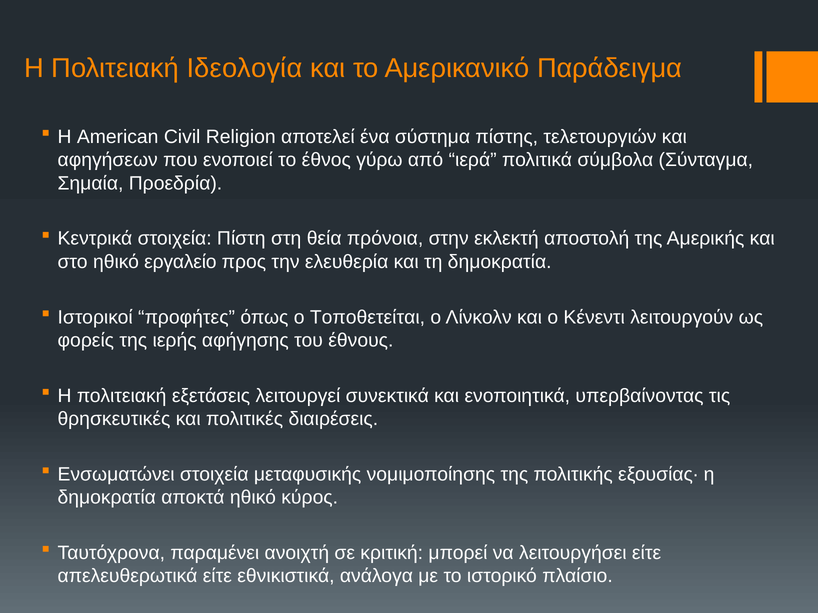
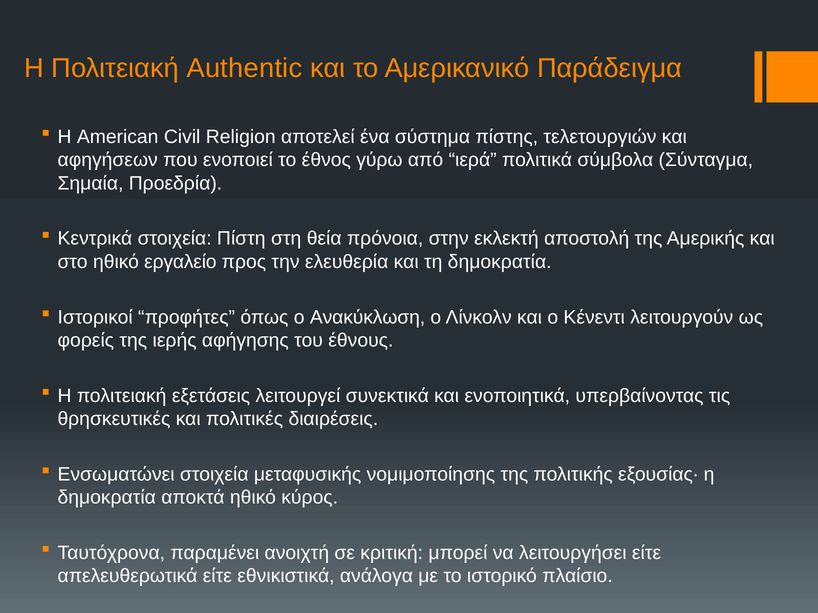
Ιδεολογία: Ιδεολογία -> Authentic (244, 68)
Τοποθετείται: Τοποθετείται -> Ανακύκλωση (368, 317)
